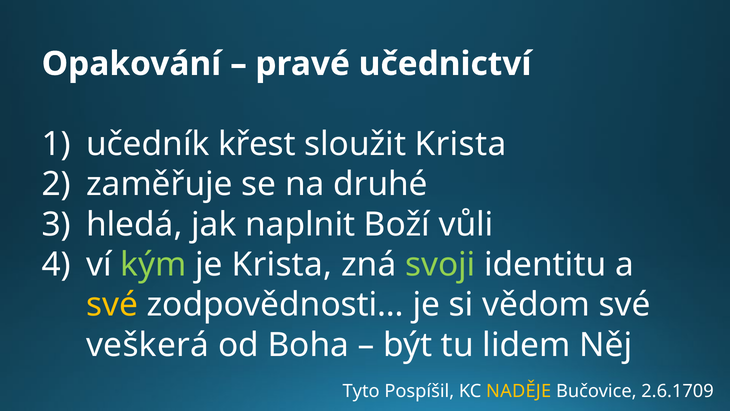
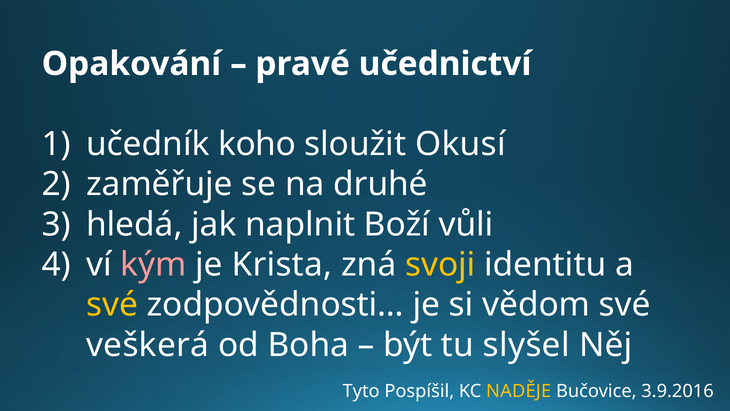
křest: křest -> koho (257, 144)
sloužit Krista: Krista -> Okusí (461, 144)
kým colour: light green -> pink (154, 264)
svoji colour: light green -> yellow (440, 264)
lidem: lidem -> slyšel (526, 345)
2.6.1709: 2.6.1709 -> 3.9.2016 (678, 391)
